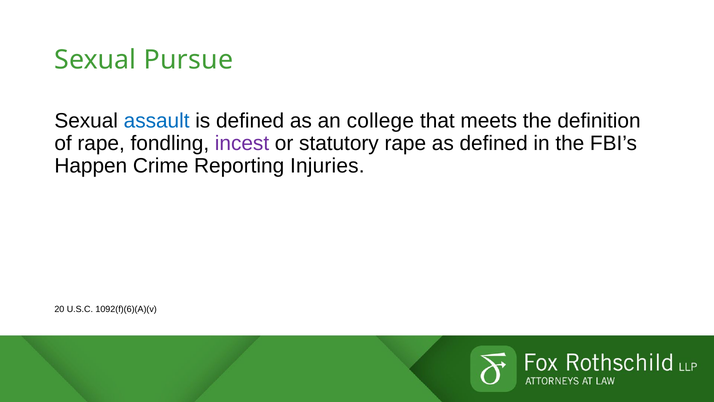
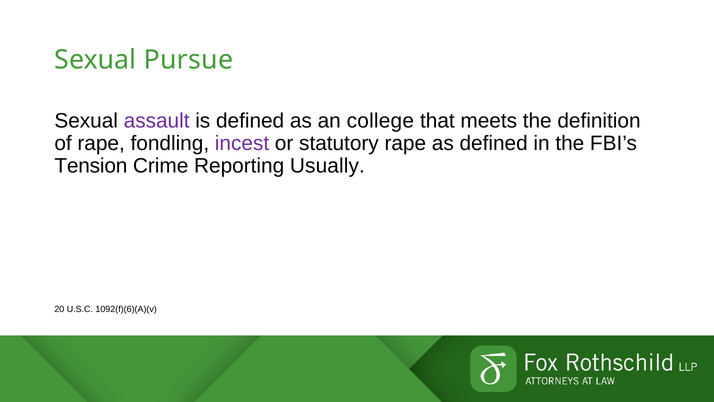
assault colour: blue -> purple (157, 121)
Happen: Happen -> Tension (91, 166)
Injuries: Injuries -> Usually (327, 166)
